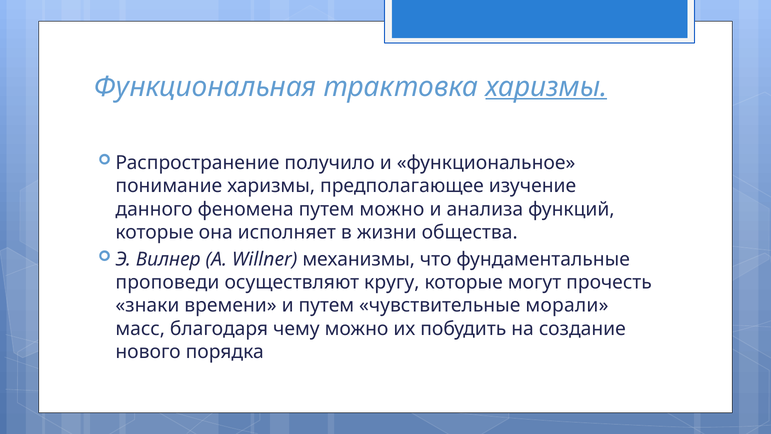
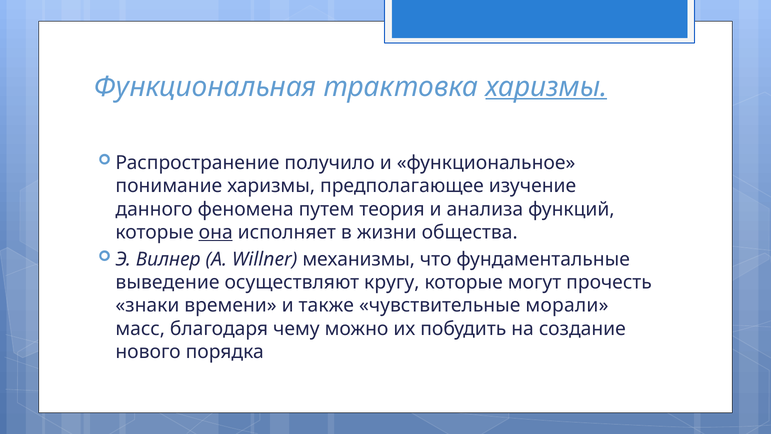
путем можно: можно -> теория (392, 209)
она underline: none -> present (216, 232)
проповеди: проповеди -> выведение (167, 282)
и путем: путем -> также (326, 305)
